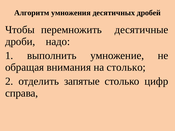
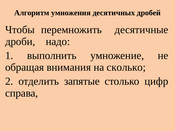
на столько: столько -> сколько (126, 67)
